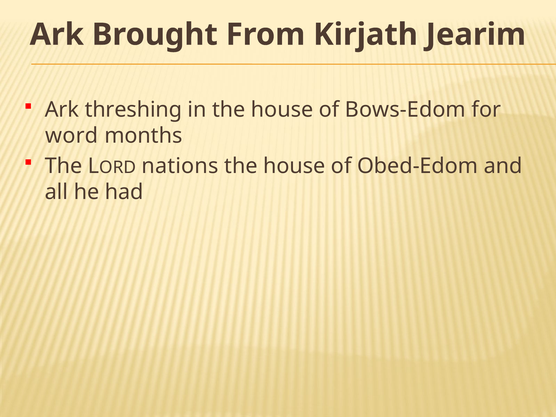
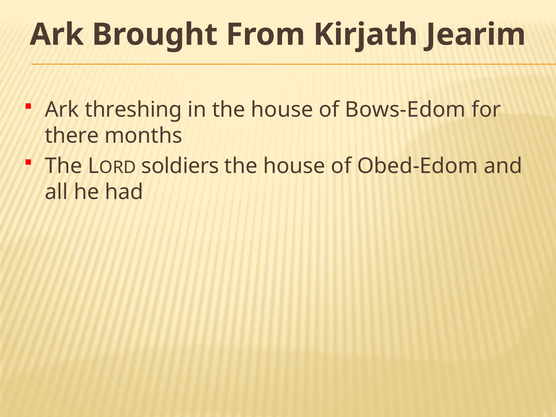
word: word -> there (72, 136)
nations: nations -> soldiers (180, 166)
